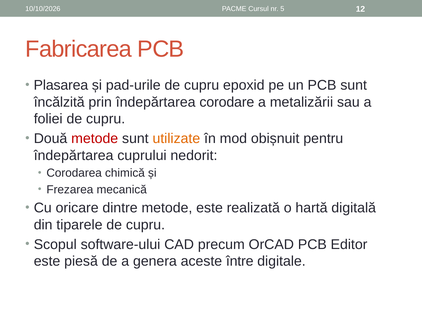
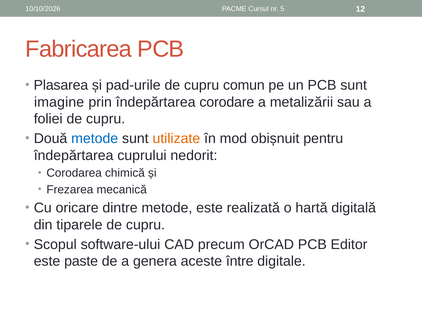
epoxid: epoxid -> comun (244, 85)
încălzită: încălzită -> imagine (59, 102)
metode colour: red -> blue (95, 139)
piesă: piesă -> paste (81, 262)
